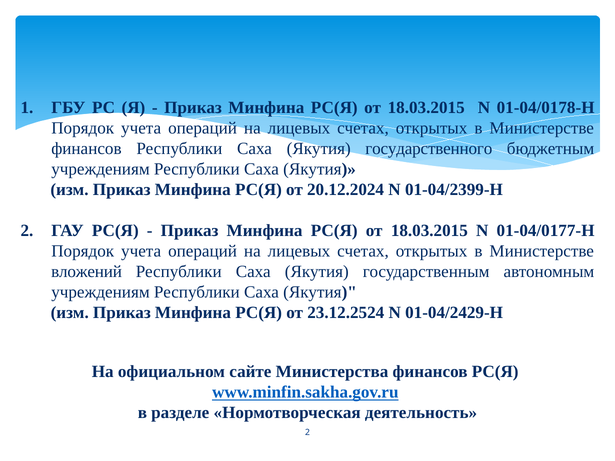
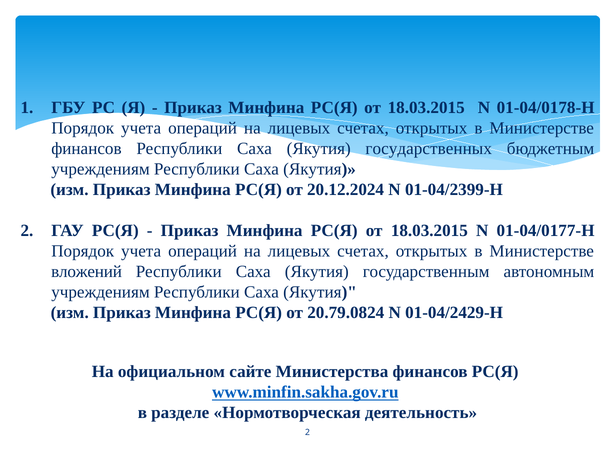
государственного: государственного -> государственных (429, 149)
23.12.2524: 23.12.2524 -> 20.79.0824 (346, 313)
